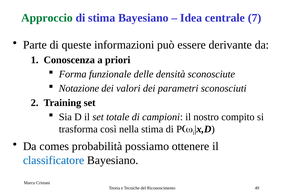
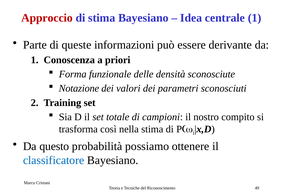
Approccio colour: green -> red (47, 18)
centrale 7: 7 -> 1 (255, 18)
comes: comes -> questo (54, 146)
